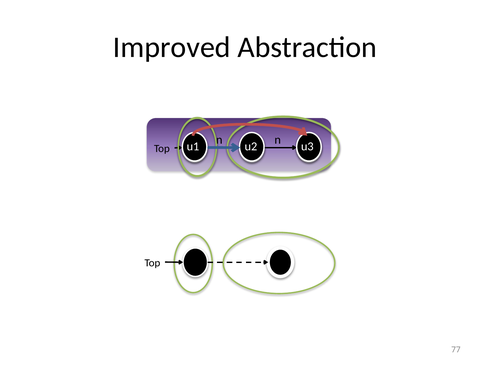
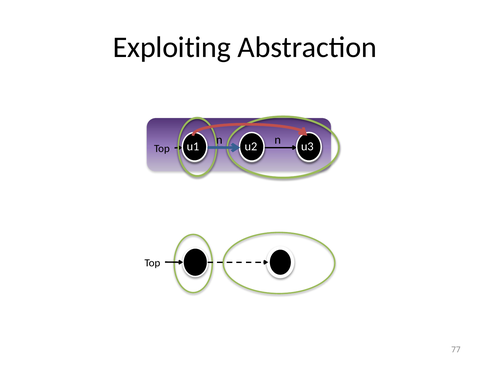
Improved: Improved -> Exploiting (172, 47)
